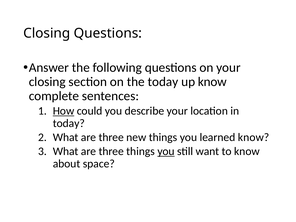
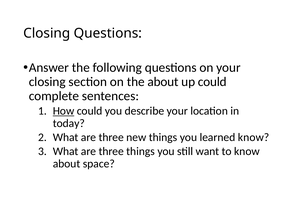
the today: today -> about (163, 82)
up know: know -> could (212, 82)
you underline: present -> none (166, 151)
